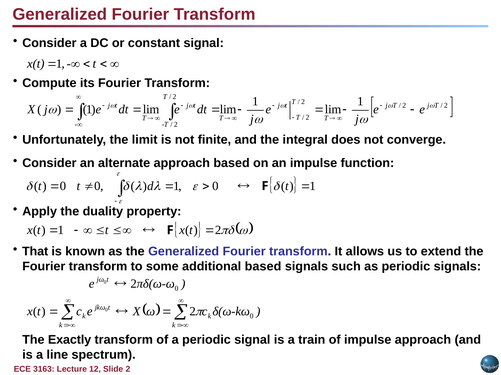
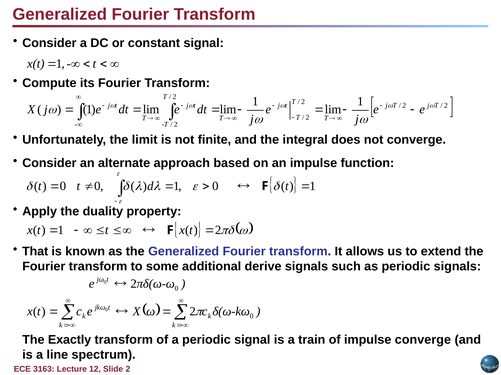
additional based: based -> derive (263, 267)
impulse approach: approach -> converge (423, 340)
